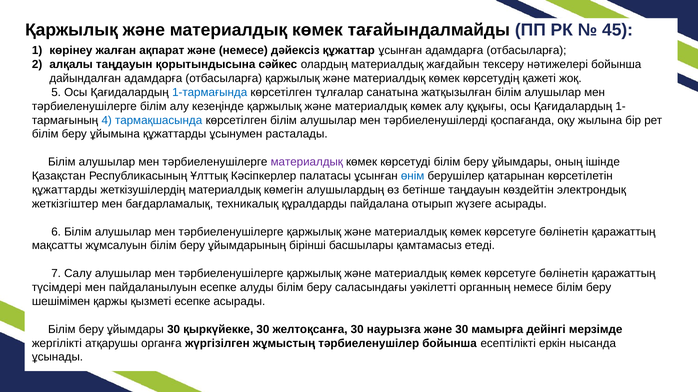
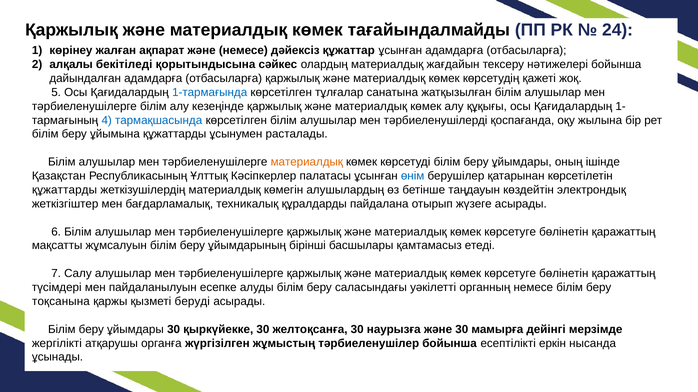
45: 45 -> 24 (618, 30)
алқалы таңдауын: таңдауын -> бекітіледі (124, 65)
материалдық colour: purple -> orange (307, 162)
шешімімен: шешімімен -> тоқсанына (61, 302)
қызметі есепке: есепке -> беруді (192, 302)
